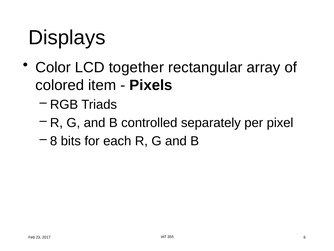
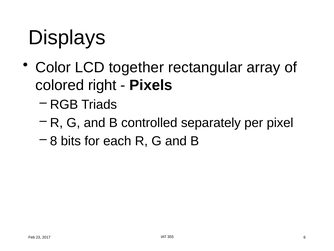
item: item -> right (102, 85)
